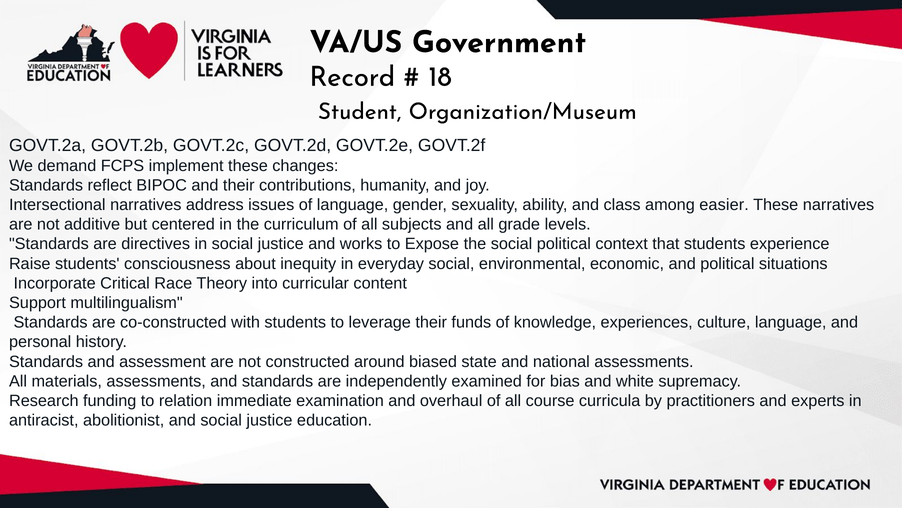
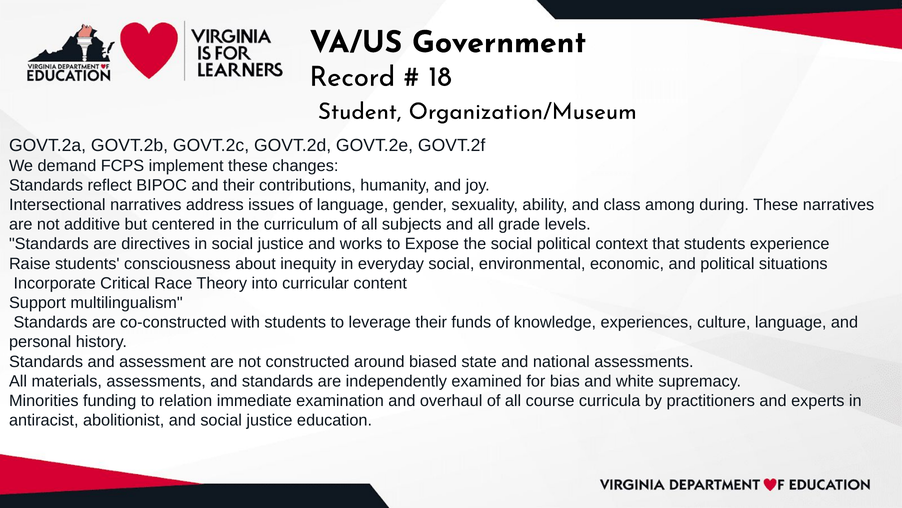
easier: easier -> during (724, 205)
Research: Research -> Minorities (44, 400)
